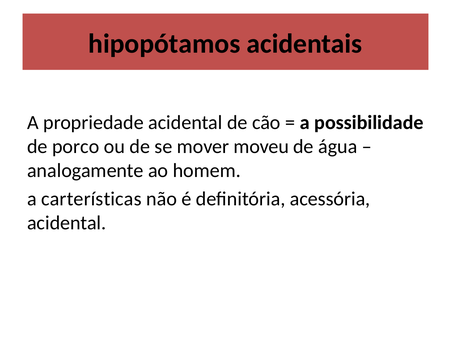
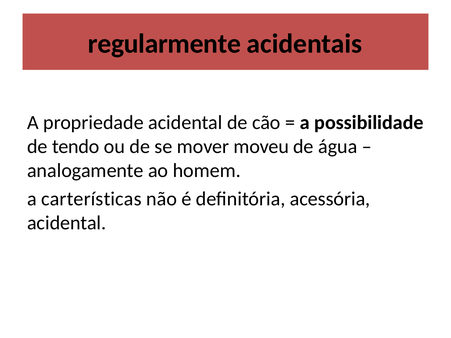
hipopótamos: hipopótamos -> regularmente (164, 44)
porco: porco -> tendo (76, 147)
